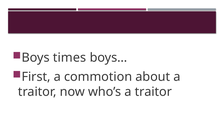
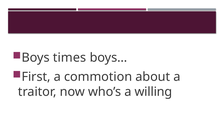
who’s a traitor: traitor -> willing (153, 92)
